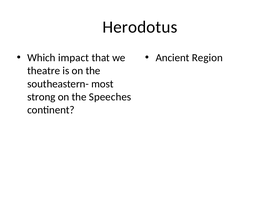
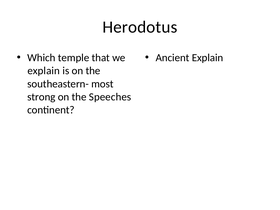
impact: impact -> temple (74, 58)
Ancient Region: Region -> Explain (207, 58)
theatre: theatre -> explain (44, 71)
